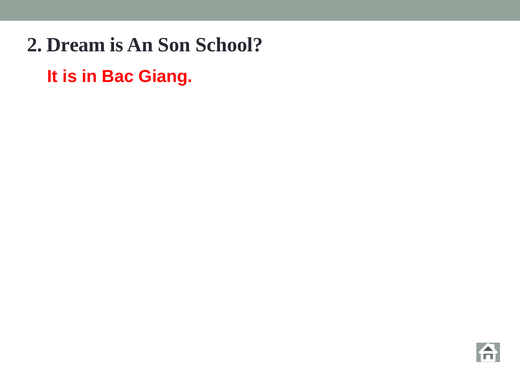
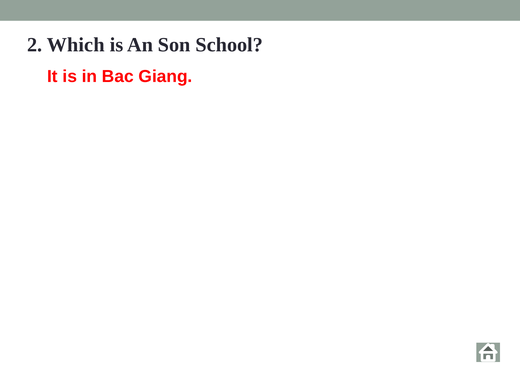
Dream: Dream -> Which (76, 45)
